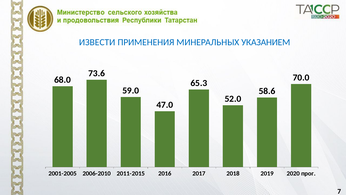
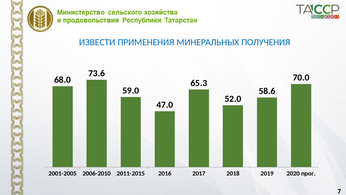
УКАЗАНИЕМ: УКАЗАНИЕМ -> ПОЛУЧЕНИЯ (266, 42)
